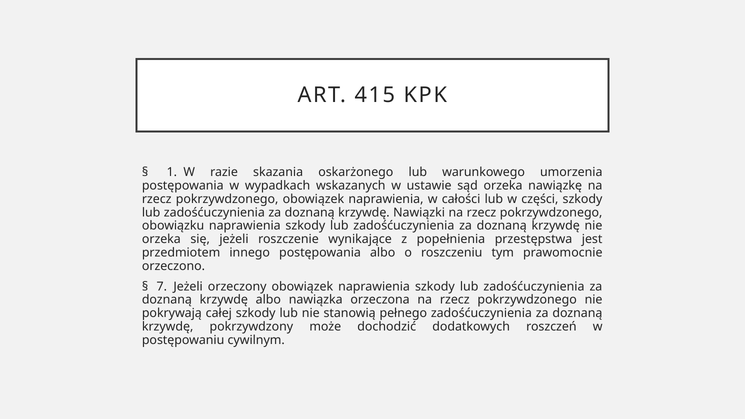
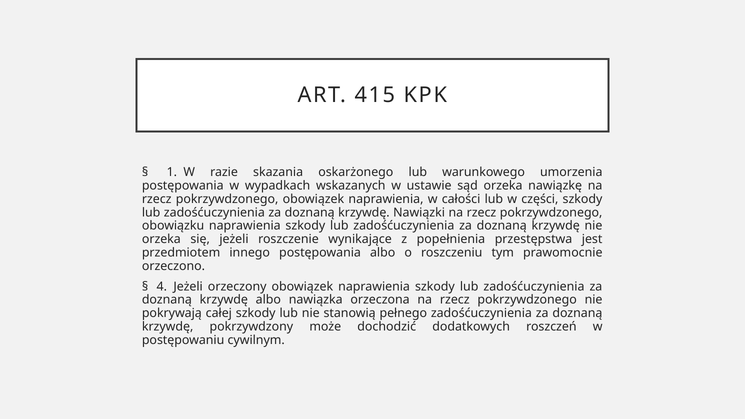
7: 7 -> 4 (162, 286)
